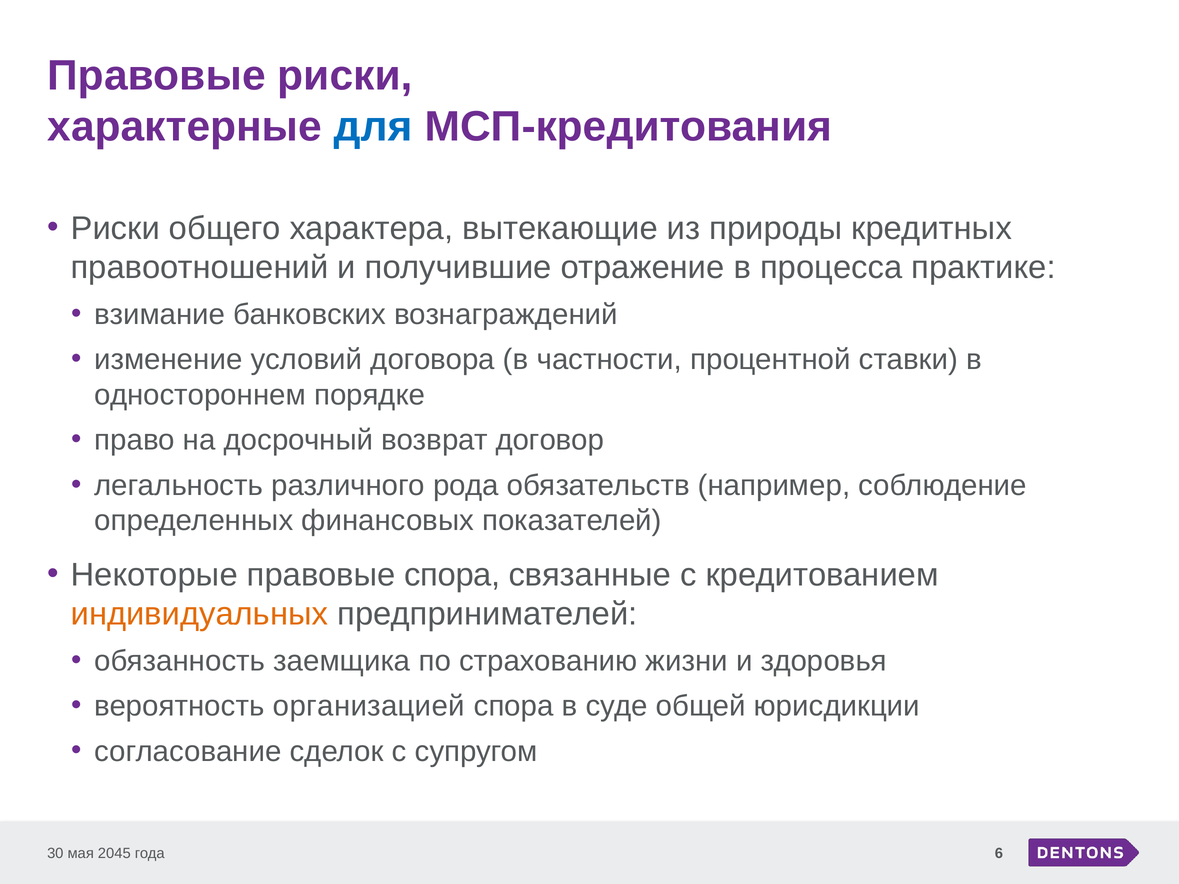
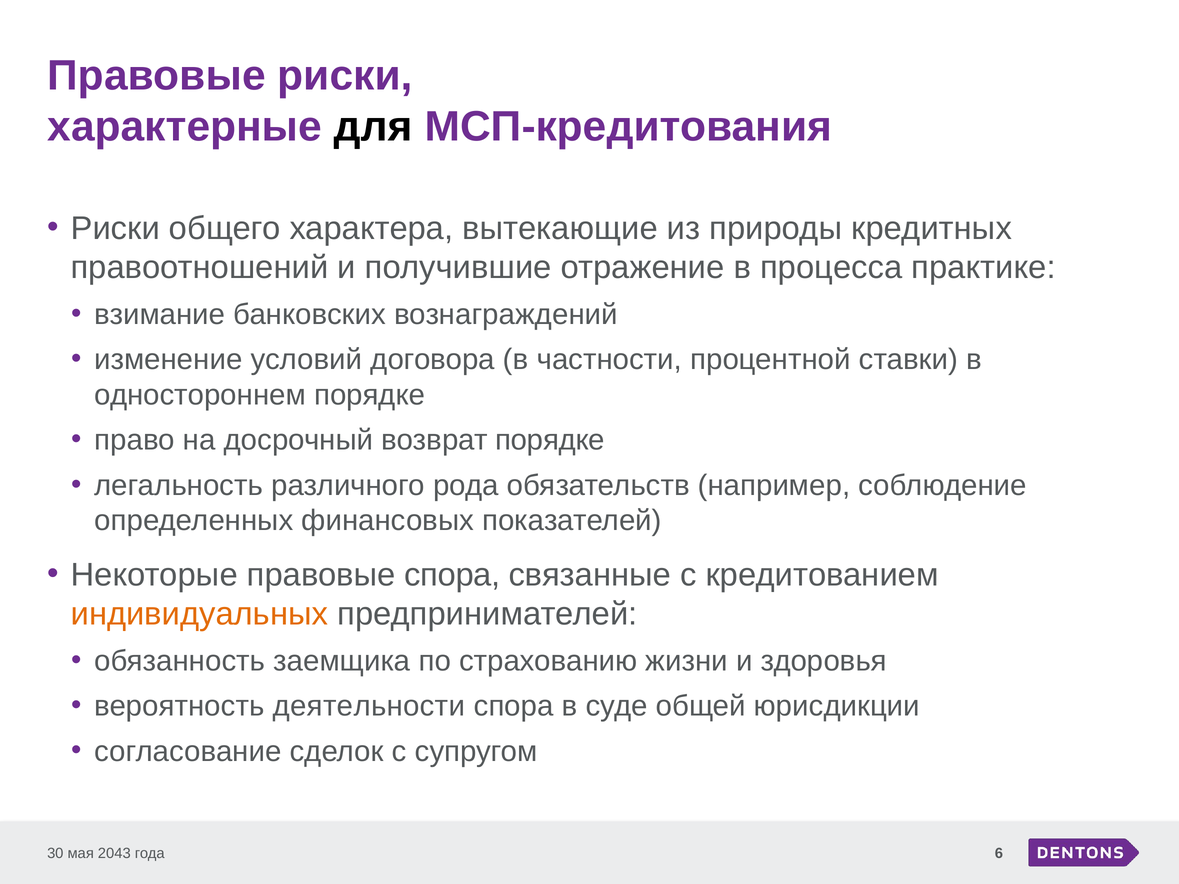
для colour: blue -> black (373, 127)
возврат договор: договор -> порядке (550, 440)
организацией: организацией -> деятельности (369, 706)
2045: 2045 -> 2043 (114, 854)
